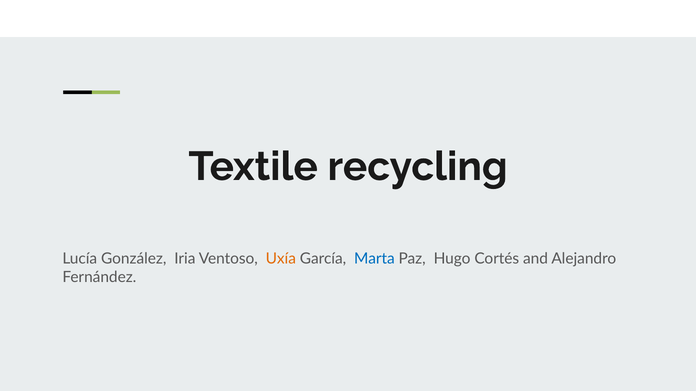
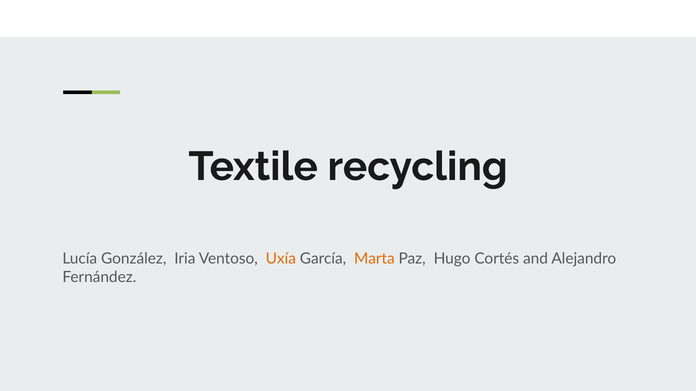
Marta colour: blue -> orange (374, 259)
